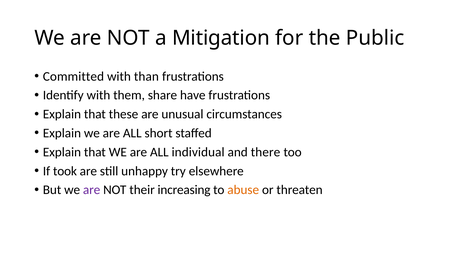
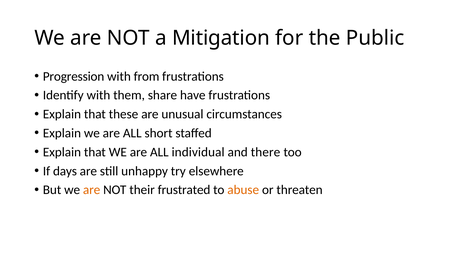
Committed: Committed -> Progression (74, 76)
than: than -> from (147, 76)
took: took -> days (65, 171)
are colour: purple -> orange (92, 190)
increasing: increasing -> frustrated (184, 190)
